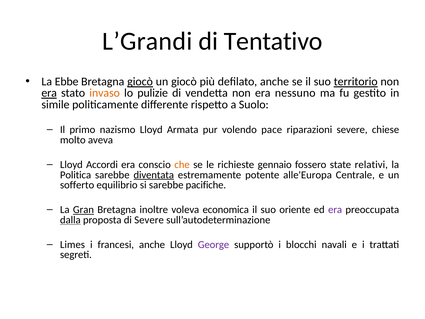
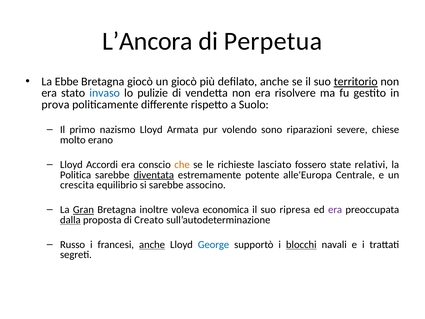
L’Grandi: L’Grandi -> L’Ancora (148, 41)
Tentativo: Tentativo -> Perpetua (273, 41)
giocò underline: present -> none (140, 82)
era underline: present -> none (49, 93)
invaso colour: orange -> blue (105, 93)
nessuno: nessuno -> risolvere (295, 93)
simile: simile -> prova (55, 104)
pace: pace -> sono (272, 130)
aveva: aveva -> erano (100, 140)
gennaio: gennaio -> lasciato (275, 164)
sofferto: sofferto -> crescita (77, 185)
pacifiche: pacifiche -> associno (206, 185)
oriente: oriente -> ripresa (295, 210)
di Severe: Severe -> Creato (149, 220)
Limes: Limes -> Russo (73, 244)
anche underline: none -> present (152, 244)
George colour: purple -> blue (214, 244)
blocchi underline: none -> present (301, 244)
